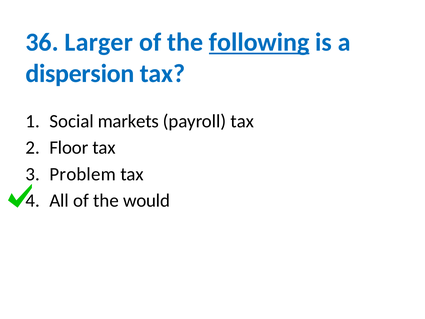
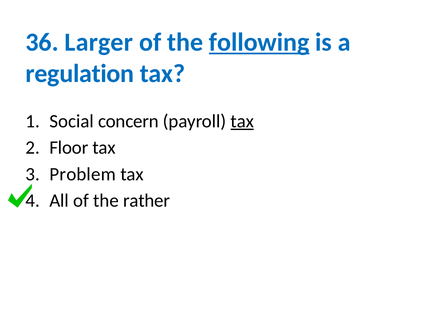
dispersion: dispersion -> regulation (80, 73)
markets: markets -> concern (128, 121)
tax underline: none -> present (242, 121)
would: would -> rather (147, 200)
